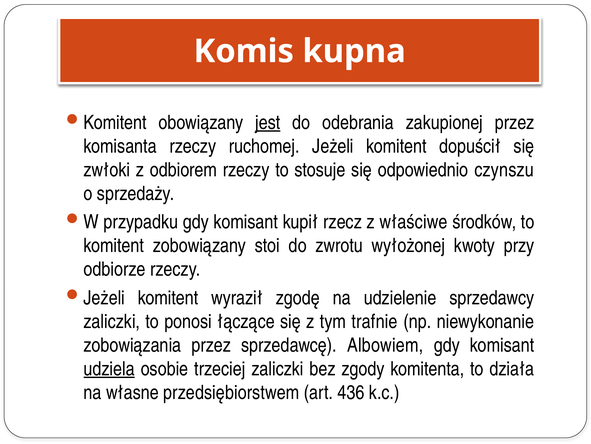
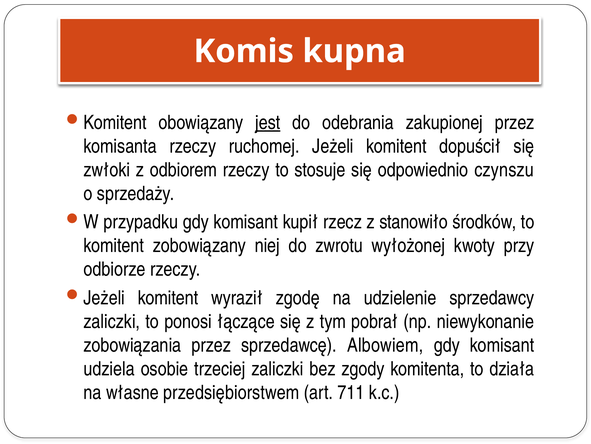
właściwe: właściwe -> stanowiło (414, 222)
stoi: stoi -> niej (267, 245)
trafnie: trafnie -> pobrał (375, 321)
udziela underline: present -> none (109, 368)
436: 436 -> 711 (351, 392)
